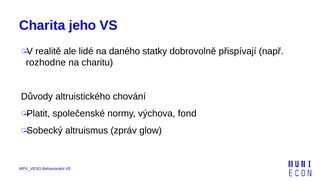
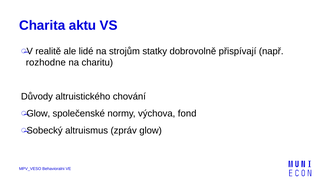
jeho: jeho -> aktu (83, 25)
daného: daného -> strojům (124, 51)
Platit: Platit -> Glow (38, 113)
